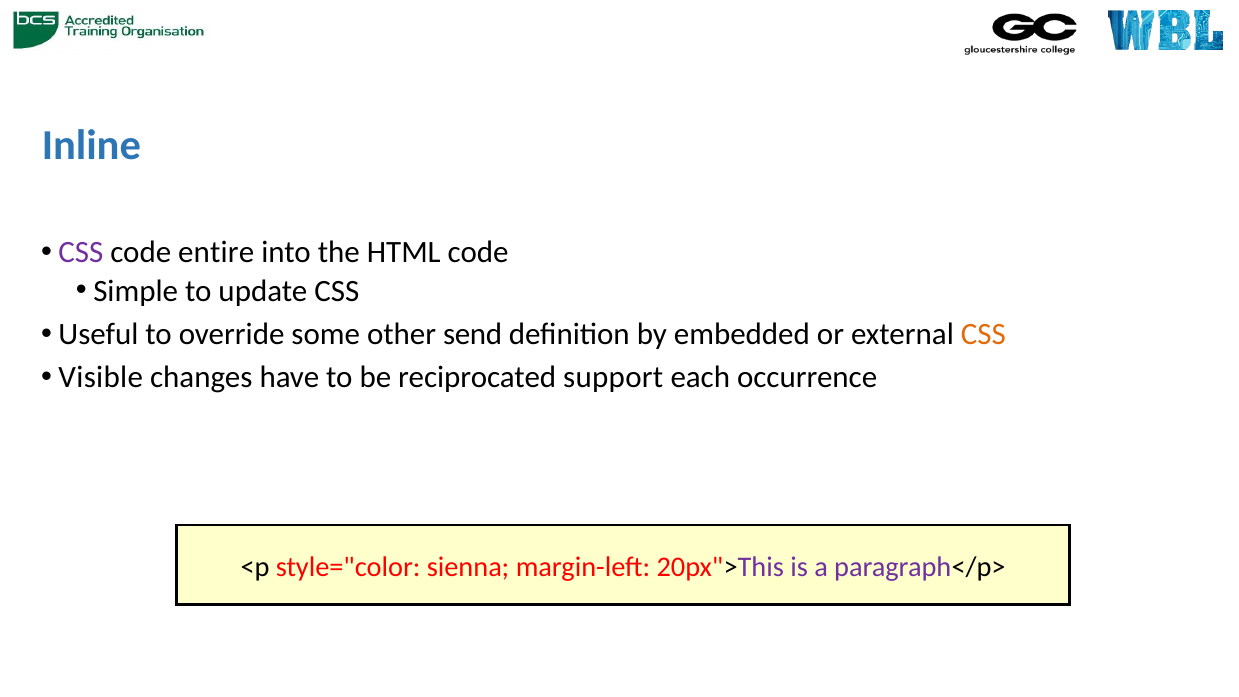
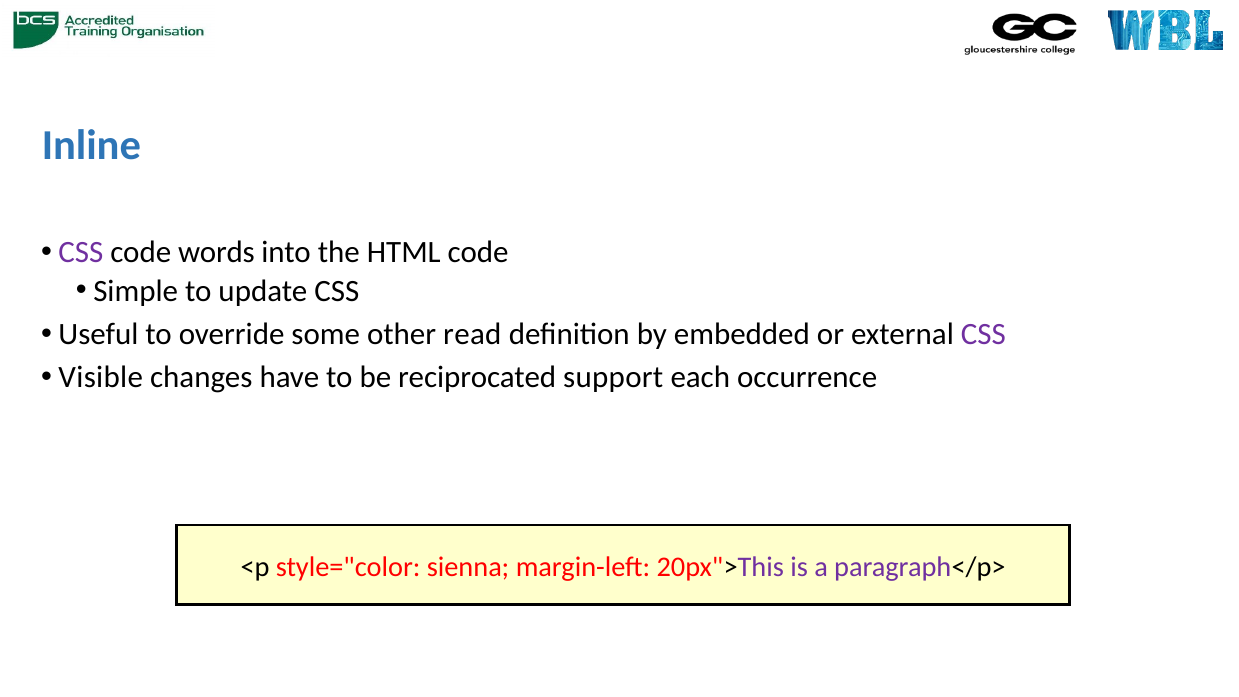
entire: entire -> words (216, 253)
send: send -> read (472, 334)
CSS colour: orange -> purple (983, 334)
